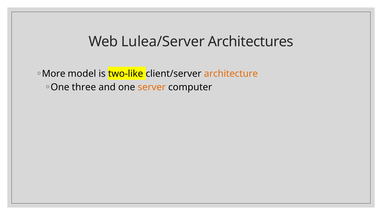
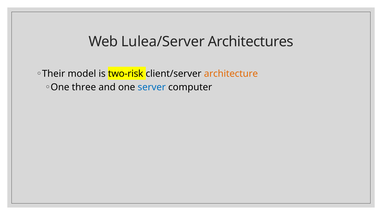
More: More -> Their (54, 74)
two-like: two-like -> two-risk (126, 74)
server colour: orange -> blue (152, 87)
